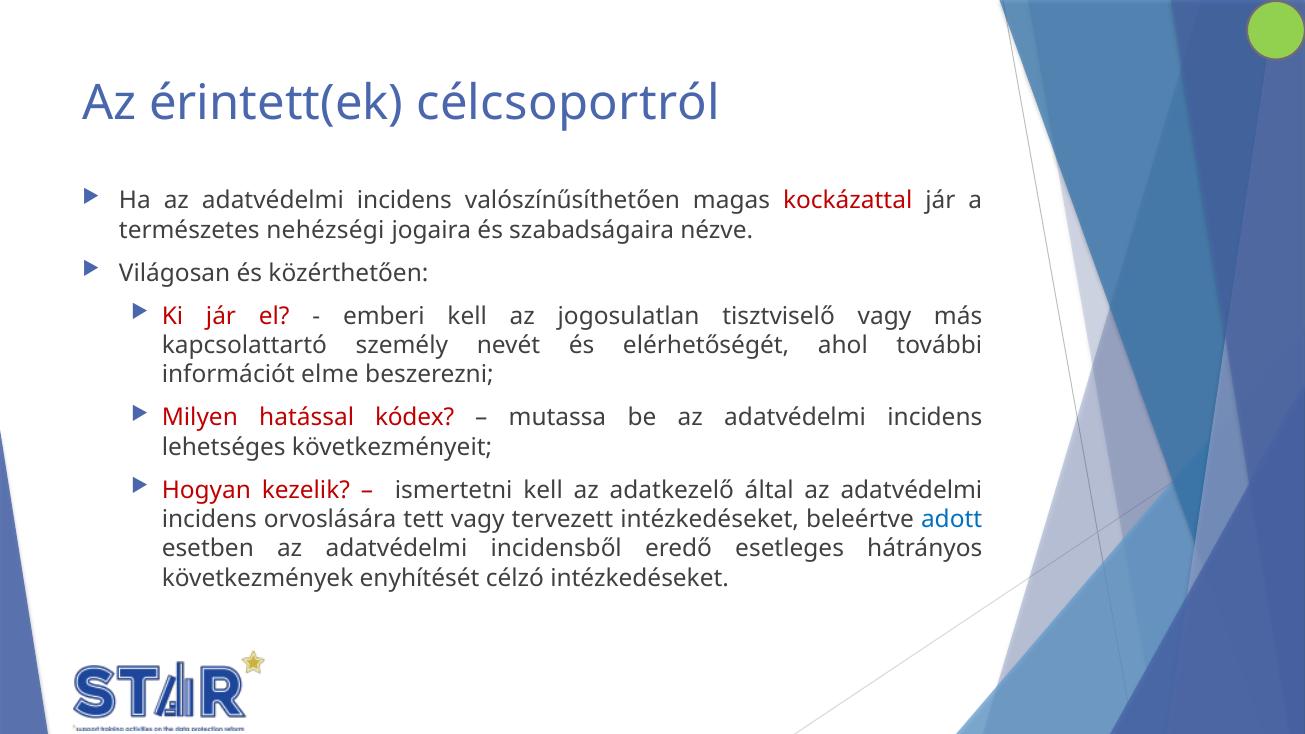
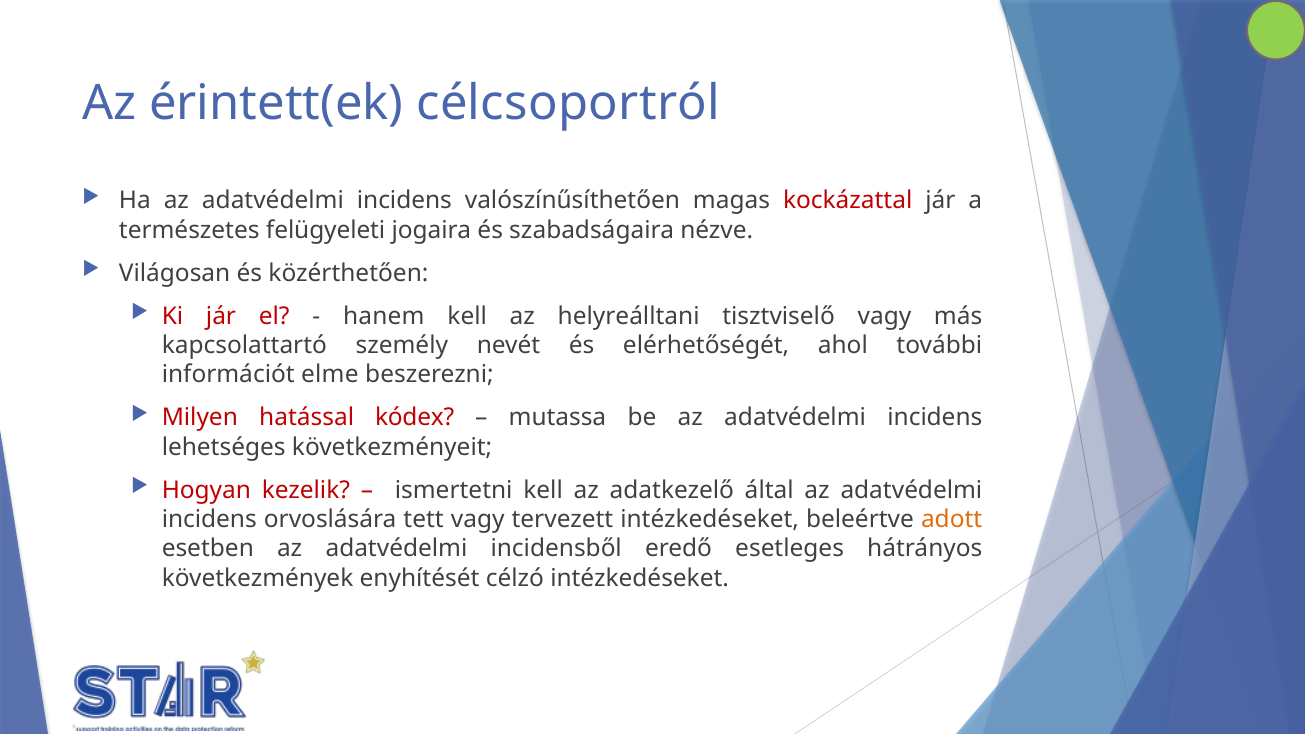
nehézségi: nehézségi -> felügyeleti (326, 230)
emberi: emberi -> hanem (384, 316)
jogosulatlan: jogosulatlan -> helyreálltani (629, 316)
adott colour: blue -> orange (952, 519)
